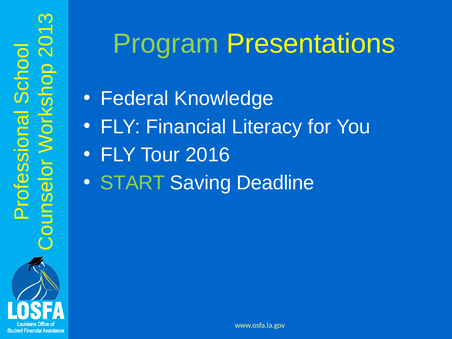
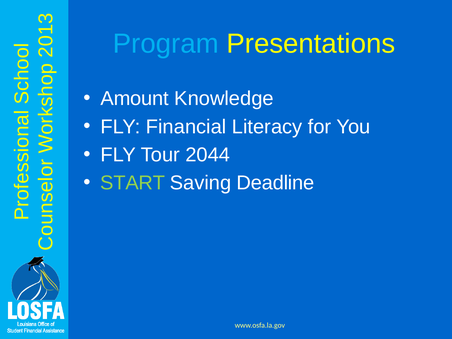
Program colour: light green -> light blue (166, 44)
Federal: Federal -> Amount (135, 99)
2016: 2016 -> 2044 (208, 155)
